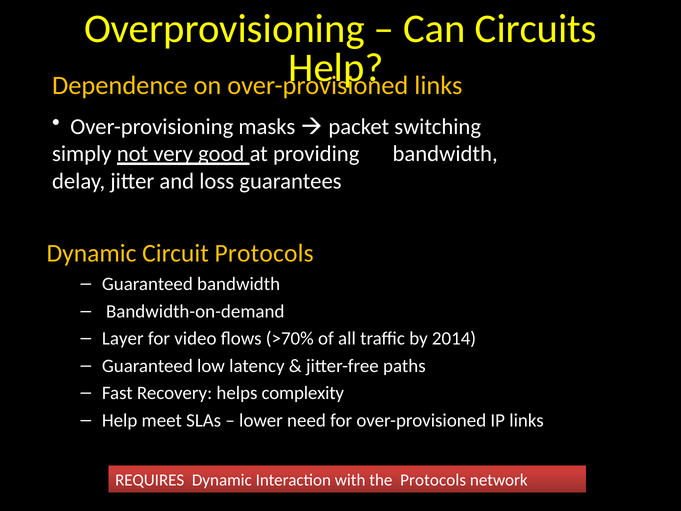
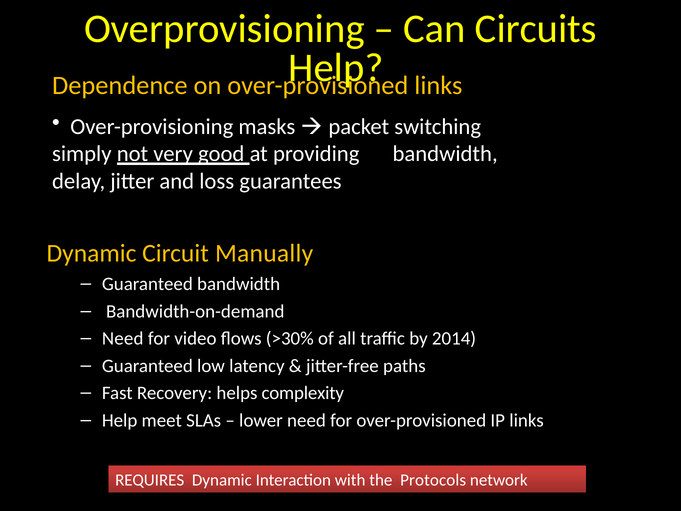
Circuit Protocols: Protocols -> Manually (264, 253)
Layer: Layer -> Need (123, 338)
>70%: >70% -> >30% (290, 338)
